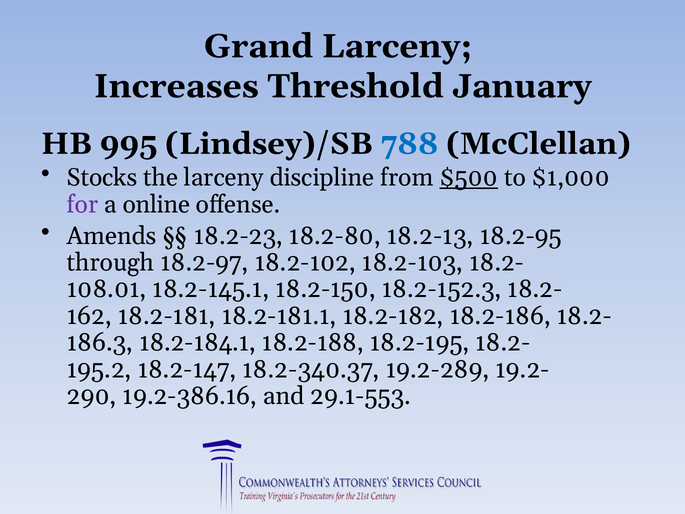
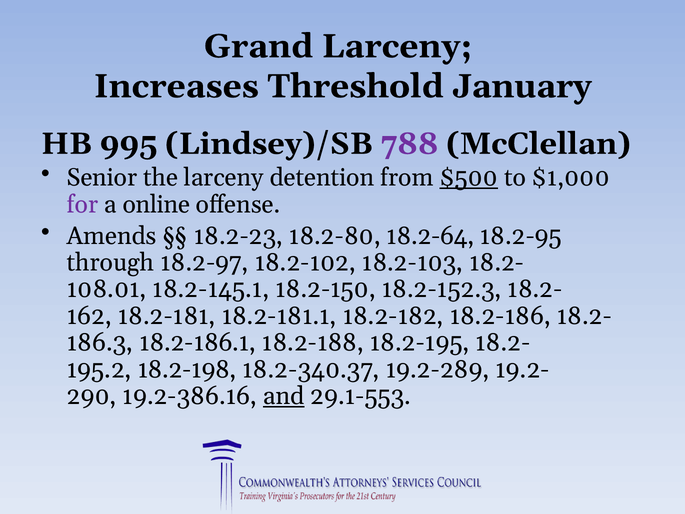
788 colour: blue -> purple (409, 144)
Stocks: Stocks -> Senior (102, 178)
discipline: discipline -> detention (322, 178)
18.2-13: 18.2-13 -> 18.2-64 (430, 236)
18.2-184.1: 18.2-184.1 -> 18.2-186.1 (198, 343)
18.2-147: 18.2-147 -> 18.2-198 (187, 369)
and underline: none -> present (284, 396)
